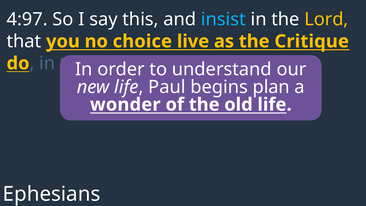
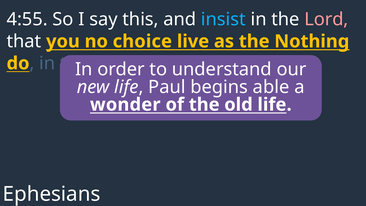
4:97: 4:97 -> 4:55 (27, 19)
Lord colour: yellow -> pink (326, 19)
Critique: Critique -> Nothing (312, 41)
plan: plan -> able (271, 87)
